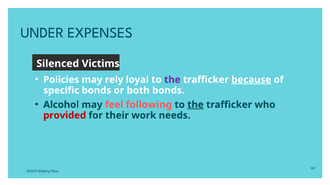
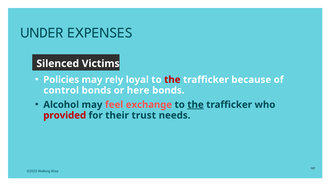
the colour: purple -> red (172, 80)
because underline: present -> none (251, 80)
specific: specific -> control (61, 91)
both: both -> here (138, 91)
following: following -> exchange (149, 105)
work: work -> trust (144, 116)
